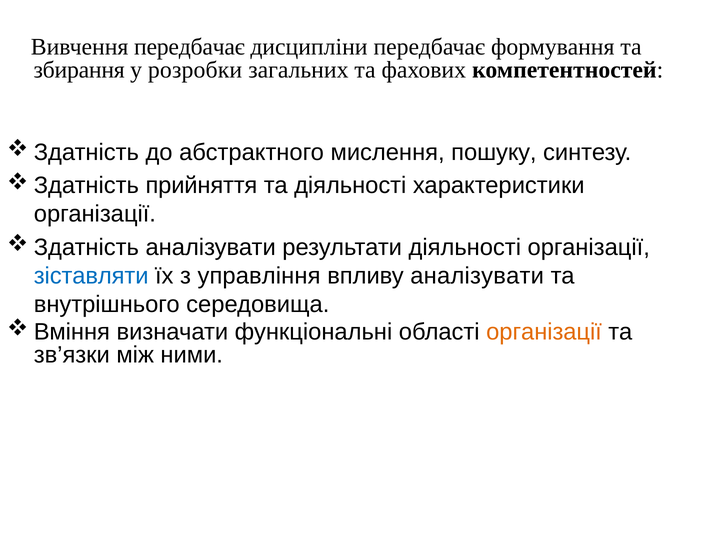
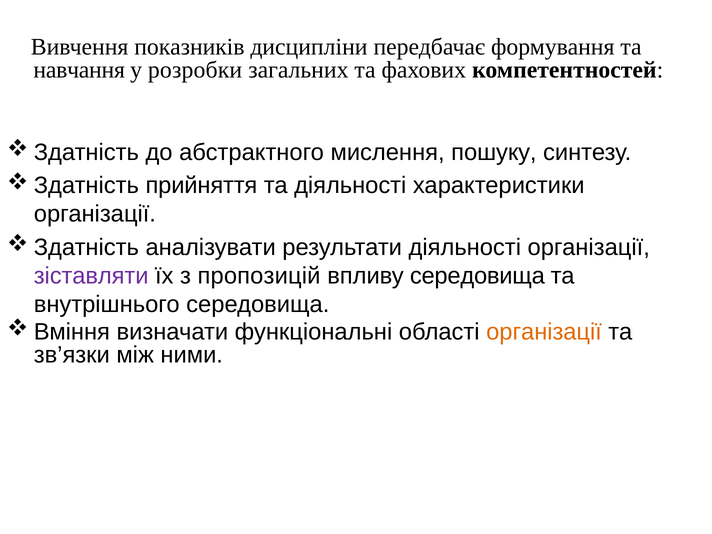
Вивчення передбачає: передбачає -> показників (189, 47)
збирання: збирання -> навчання (79, 70)
зіставляти colour: blue -> purple (91, 276)
управління: управління -> пропозицій (259, 276)
впливу аналізувати: аналізувати -> середовища (477, 276)
